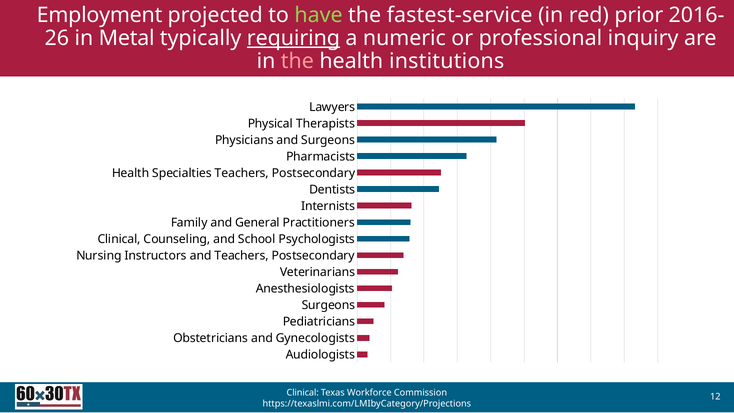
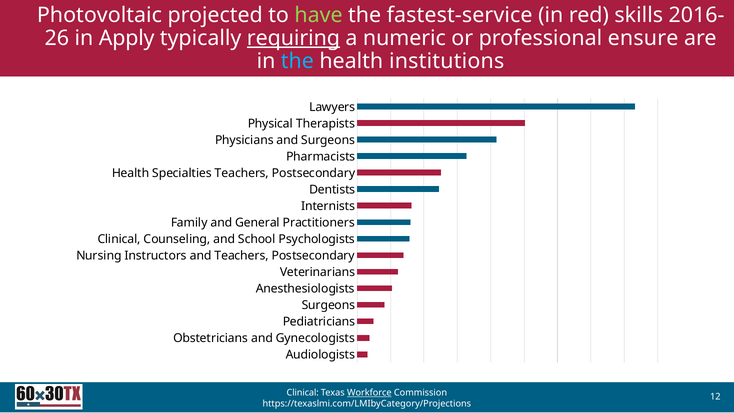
Employment: Employment -> Photovoltaic (99, 15)
prior: prior -> skills (639, 15)
Metal: Metal -> Apply (127, 38)
inquiry: inquiry -> ensure (643, 38)
the colour: pink -> light blue (297, 61)
Workforce underline: none -> present (369, 393)
